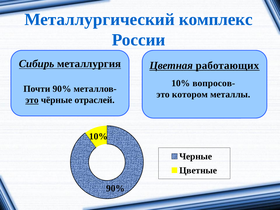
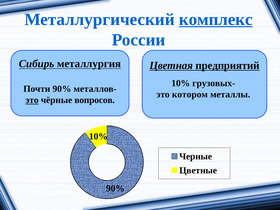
комплекс underline: none -> present (216, 19)
работающих: работающих -> предприятий (228, 66)
вопросов-: вопросов- -> грузовых- (214, 83)
отраслей: отраслей -> вопросов (95, 100)
